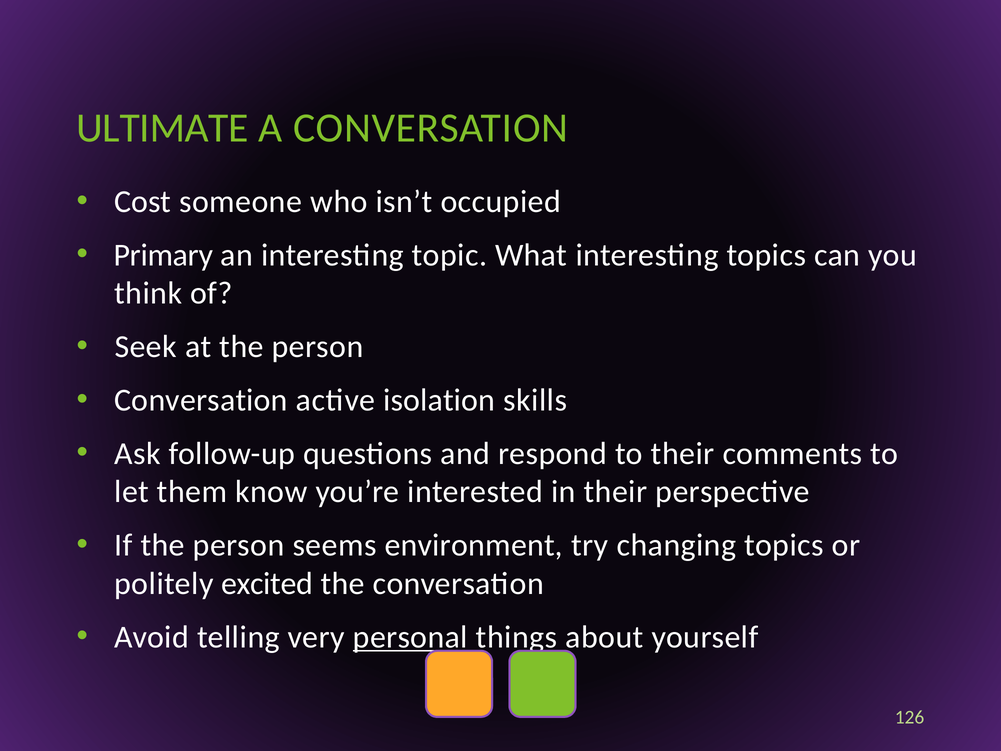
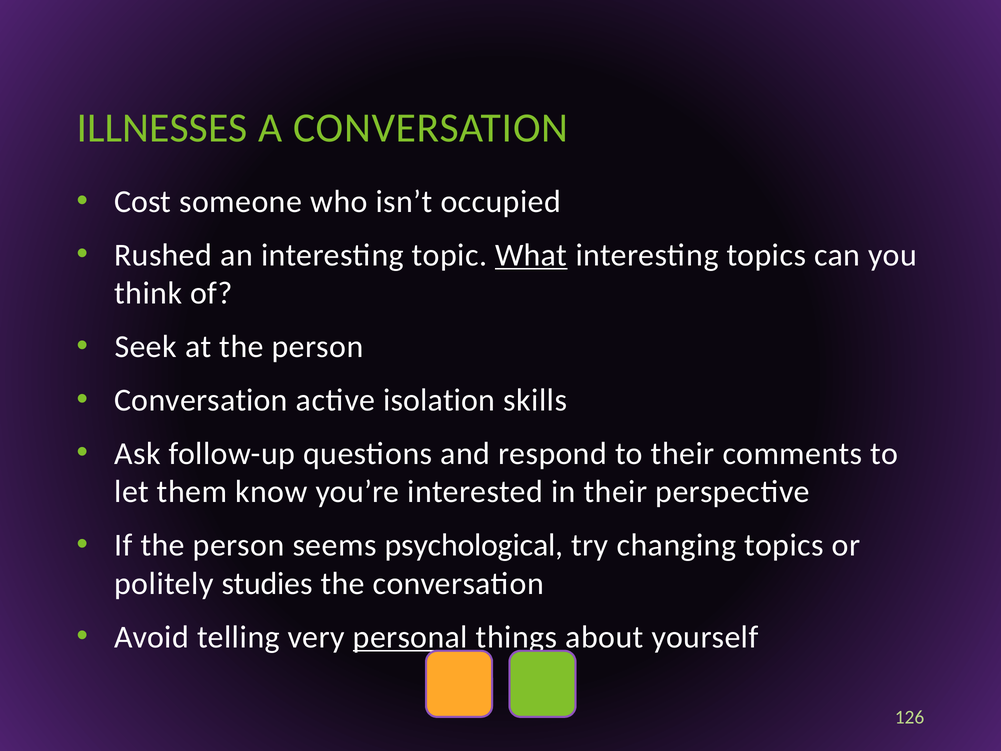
ULTIMATE: ULTIMATE -> ILLNESSES (162, 128)
Primary: Primary -> Rushed (163, 255)
What underline: none -> present (531, 255)
environment: environment -> psychological (474, 545)
excited: excited -> studies (267, 583)
